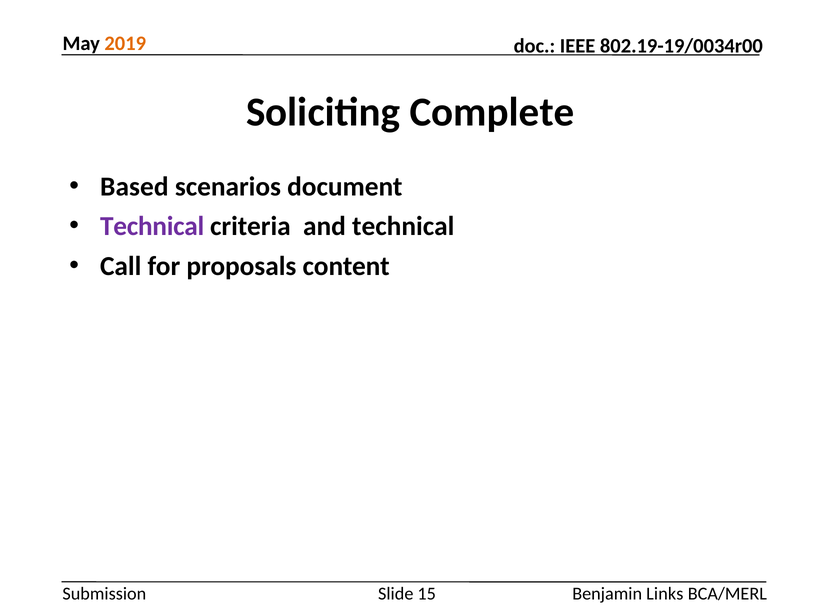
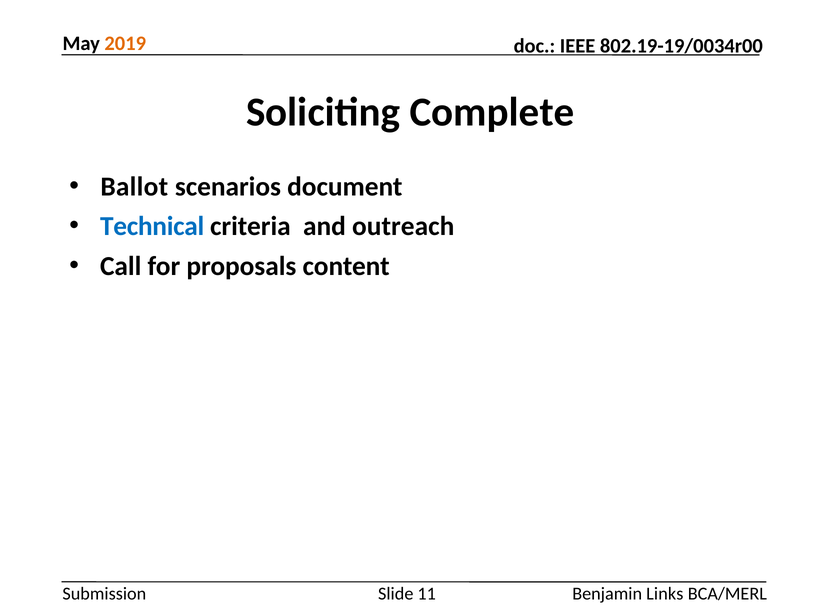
Based: Based -> Ballot (134, 187)
Technical colour: purple -> blue (152, 226)
and technical: technical -> outreach (403, 226)
15: 15 -> 11 (427, 594)
